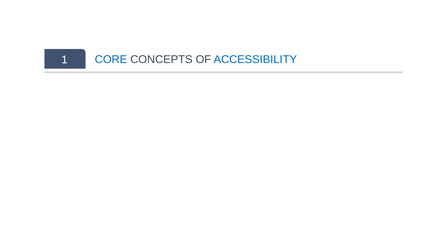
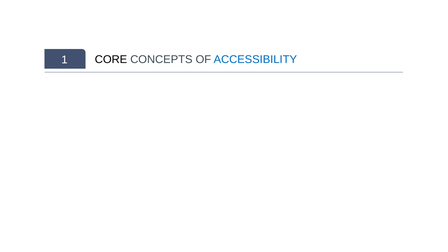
CORE colour: blue -> black (111, 59)
